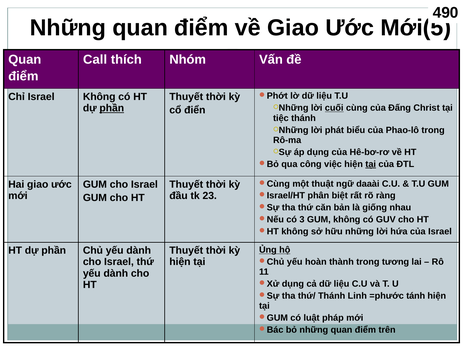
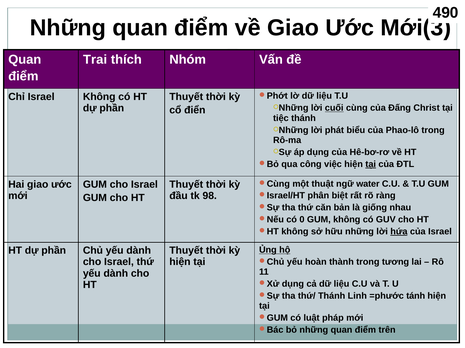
Mới(5: Mới(5 -> Mới(3 (416, 28)
Call: Call -> Trai (95, 60)
phần underline: present -> none (112, 108)
daaài: daaài -> water (368, 184)
23: 23 -> 98 (210, 196)
3: 3 -> 0 (302, 220)
hứa underline: none -> present (399, 232)
